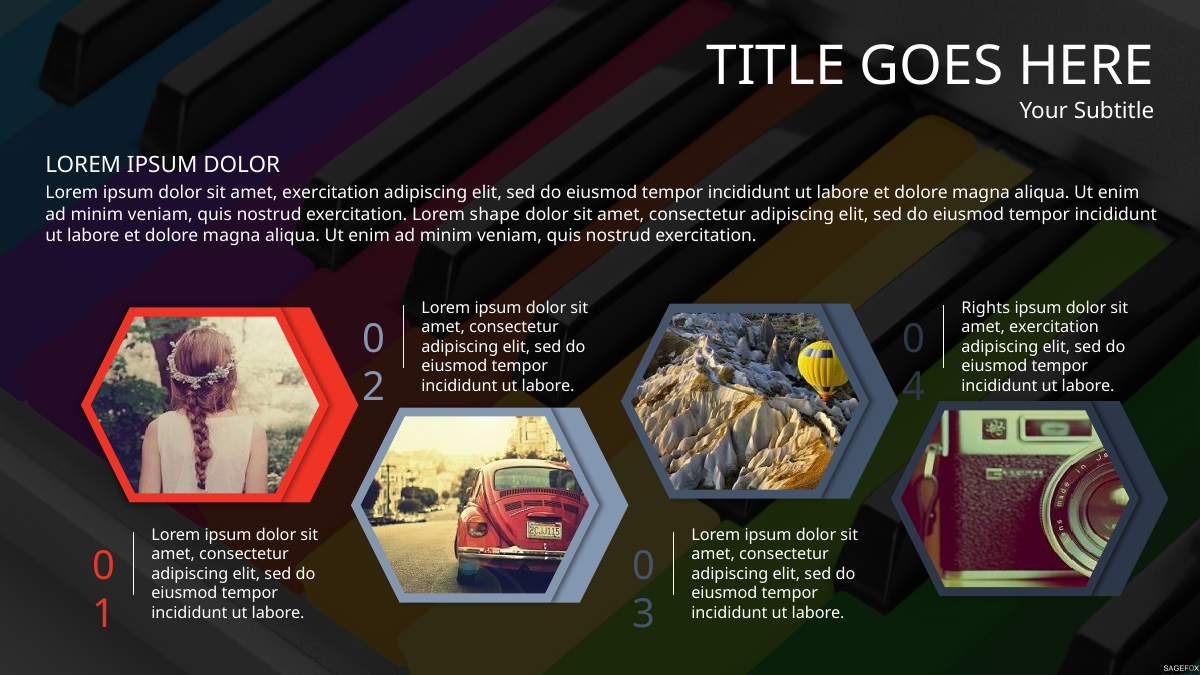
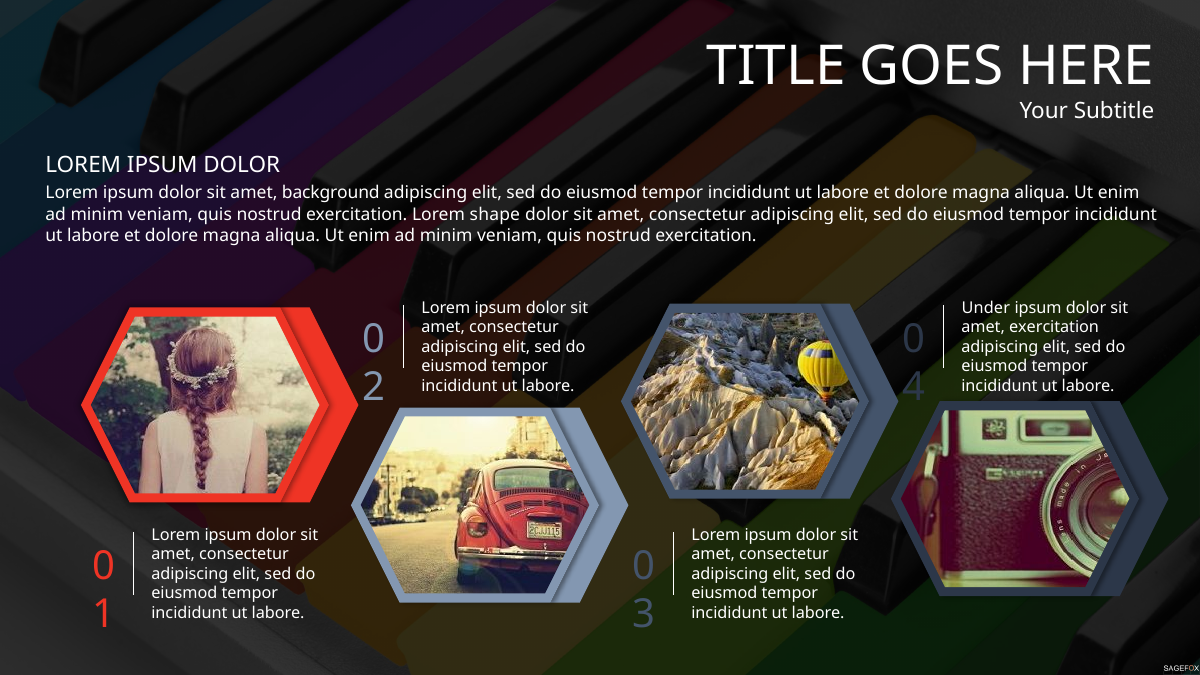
exercitation: exercitation -> background (331, 193)
Rights: Rights -> Under (986, 308)
